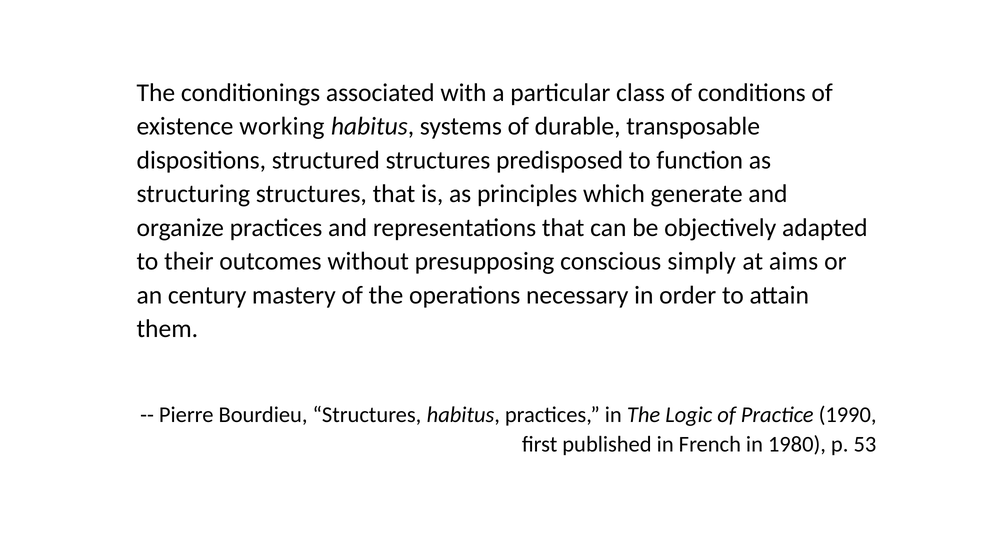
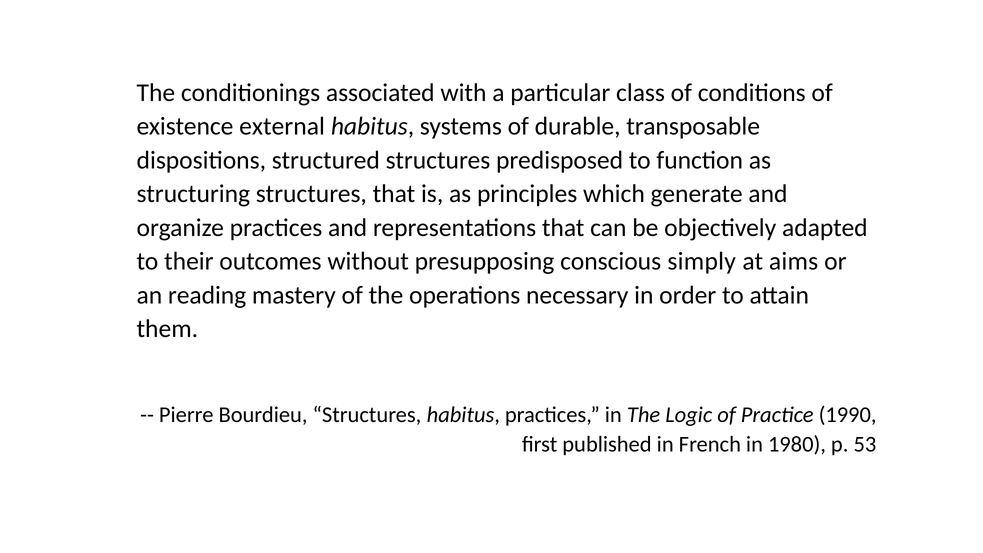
working: working -> external (282, 126)
century: century -> reading (207, 295)
